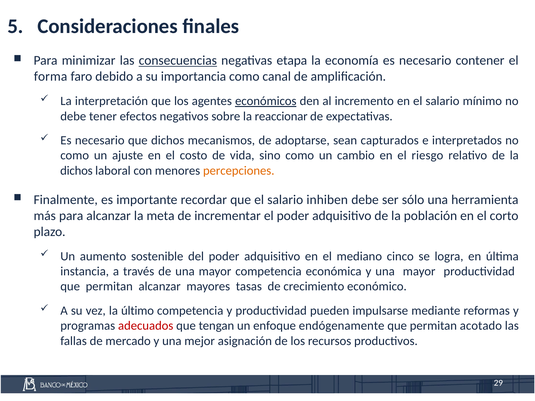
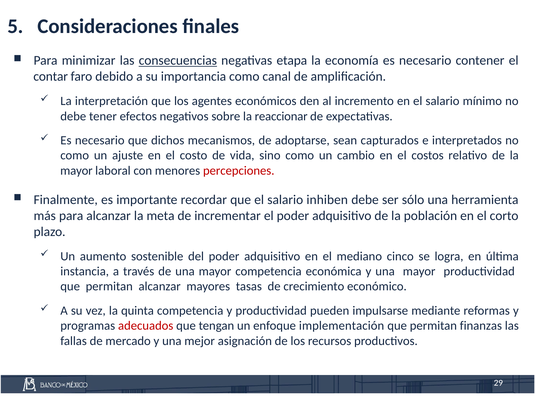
forma: forma -> contar (51, 77)
económicos underline: present -> none (266, 101)
riesgo: riesgo -> costos (428, 156)
dichos: dichos -> mayor (76, 171)
percepciones colour: orange -> red (239, 171)
último: último -> quinta (138, 311)
endógenamente: endógenamente -> implementación (342, 326)
acotado: acotado -> finanzas (481, 326)
